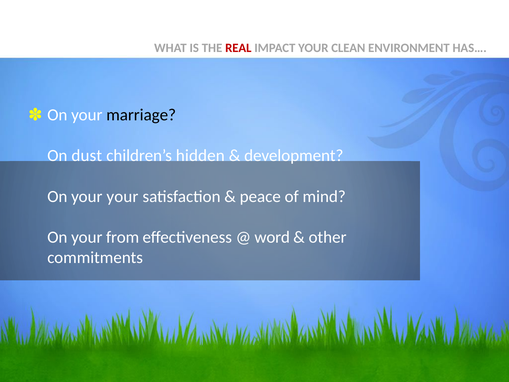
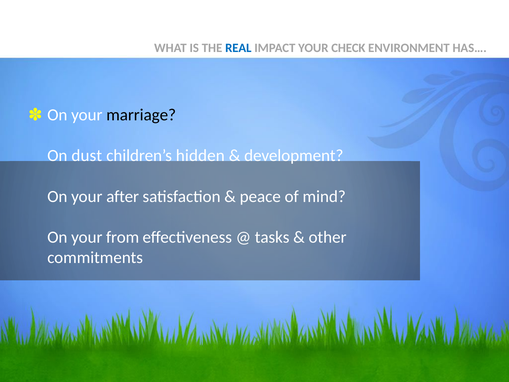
REAL colour: red -> blue (238, 48)
CLEAN: CLEAN -> CHECK (348, 48)
your your: your -> after (123, 196)
word: word -> tasks (272, 237)
